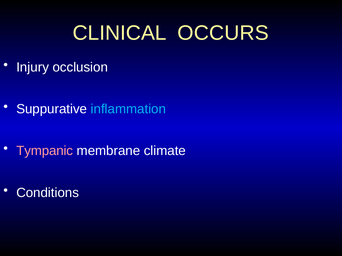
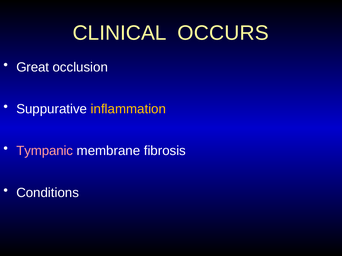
Injury: Injury -> Great (33, 67)
inflammation colour: light blue -> yellow (128, 109)
climate: climate -> fibrosis (165, 151)
